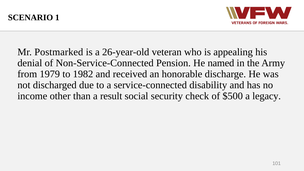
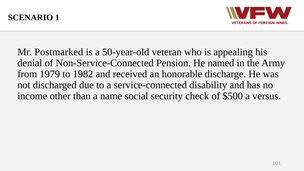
26-year-old: 26-year-old -> 50-year-old (126, 52)
result: result -> name (111, 96)
legacy: legacy -> versus (267, 96)
